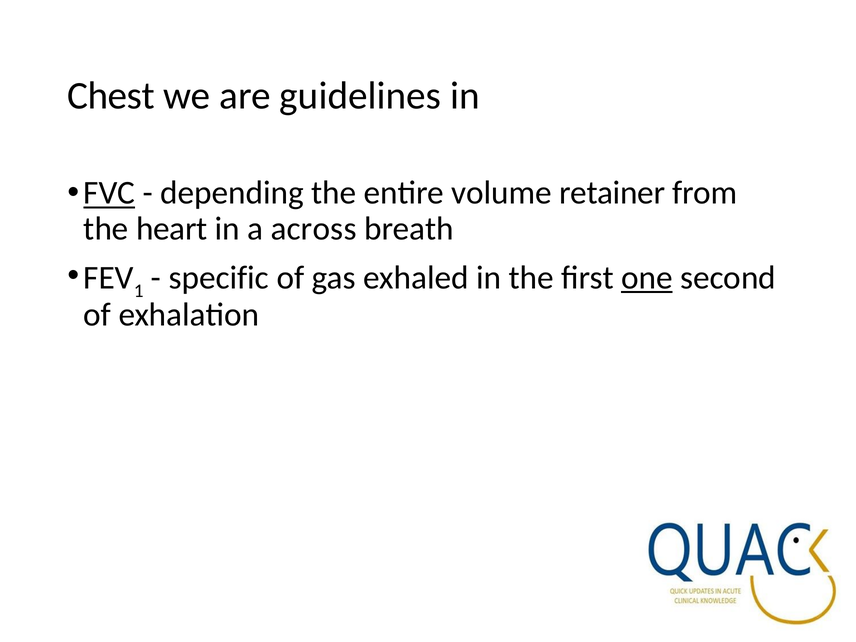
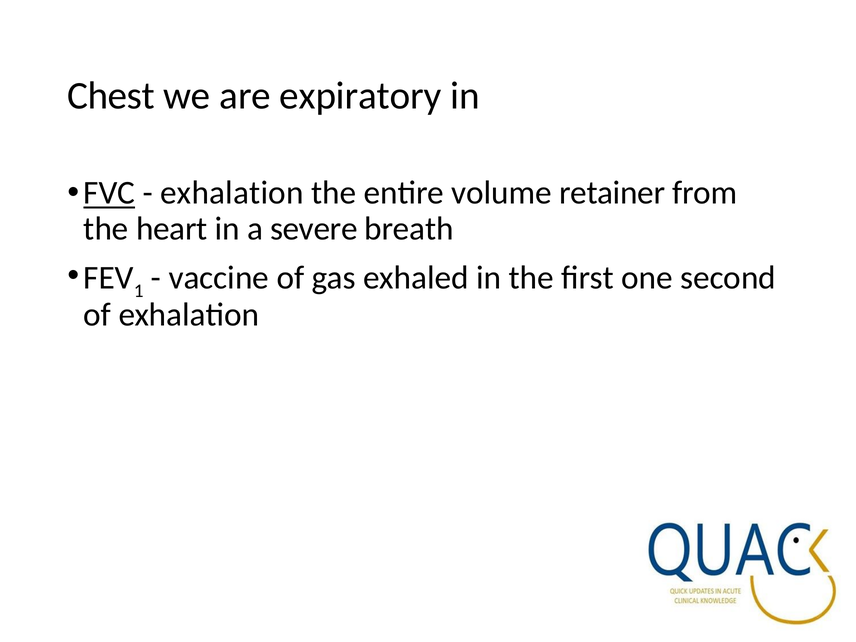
guidelines: guidelines -> expiratory (360, 96)
depending: depending -> exhalation (232, 193)
across: across -> severe (314, 229)
specific: specific -> vaccine (219, 278)
one underline: present -> none (647, 278)
